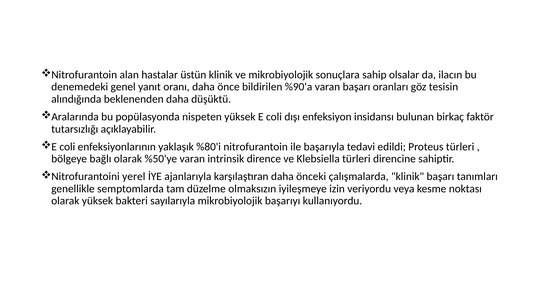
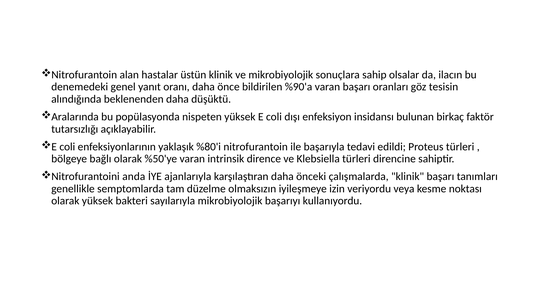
yerel: yerel -> anda (134, 177)
